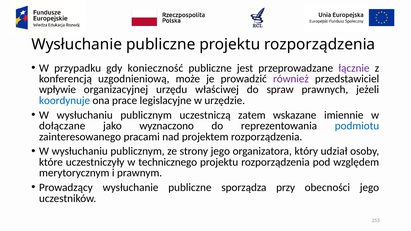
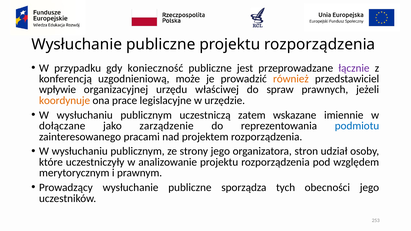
również colour: purple -> orange (291, 79)
koordynuje colour: blue -> orange (65, 101)
wyznaczono: wyznaczono -> zarządzenie (167, 126)
który: który -> stron (306, 151)
technicznego: technicznego -> analizowanie (168, 162)
przy: przy -> tych (286, 188)
